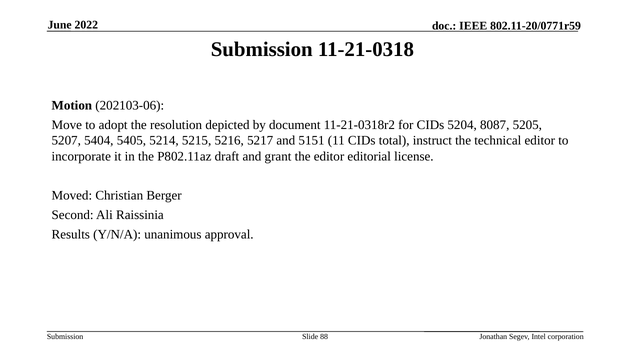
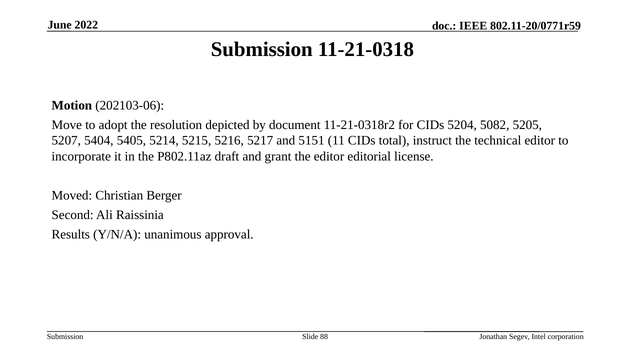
8087: 8087 -> 5082 (495, 125)
